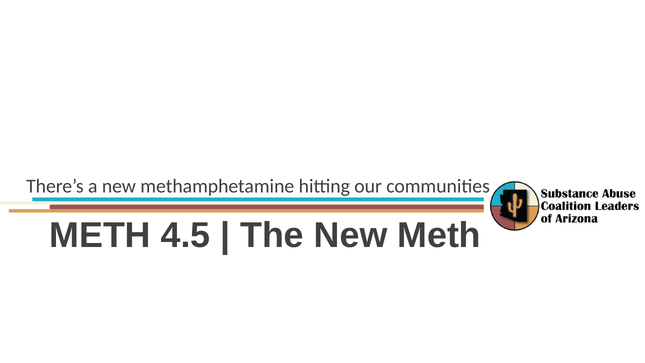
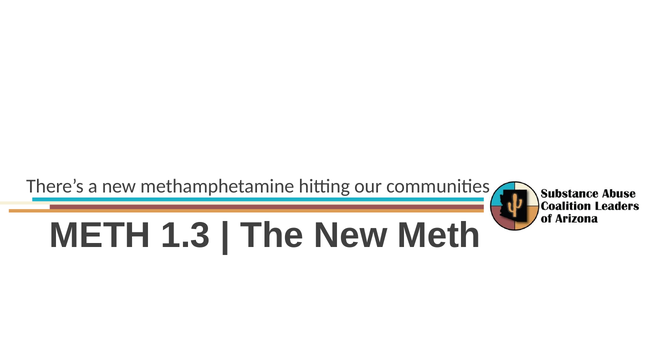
4.5: 4.5 -> 1.3 (186, 236)
